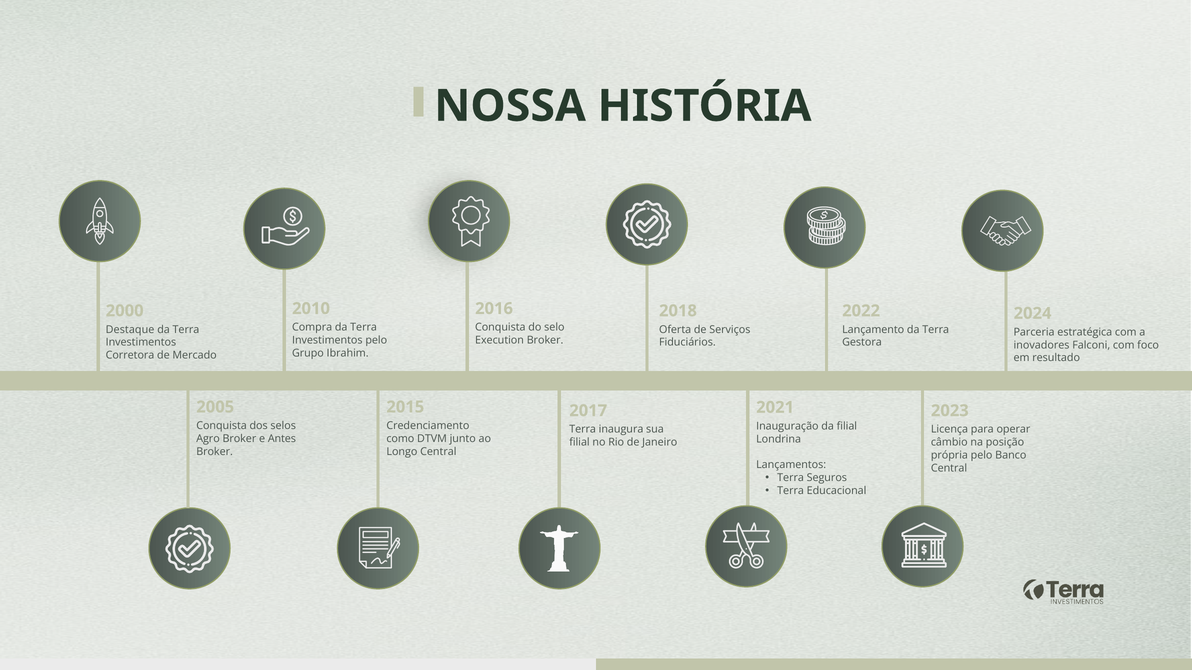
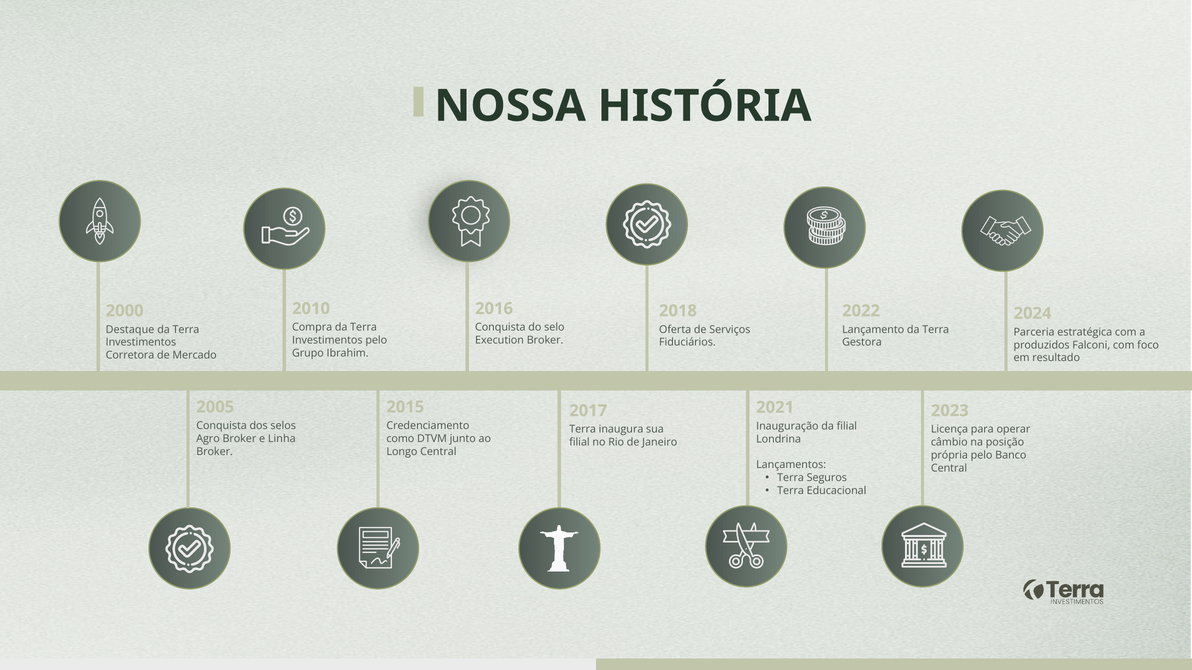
inovadores: inovadores -> produzidos (1042, 345)
Antes: Antes -> Linha (282, 439)
